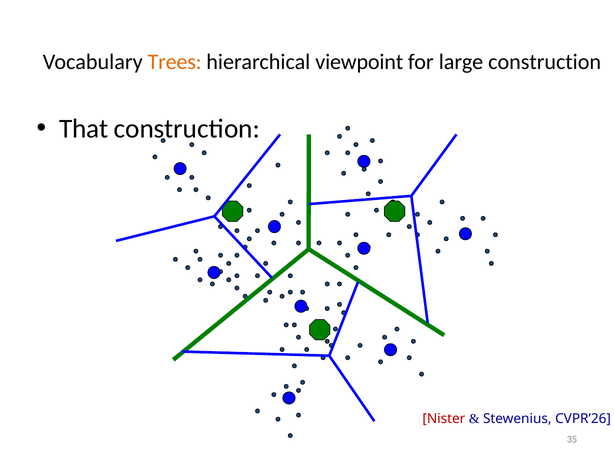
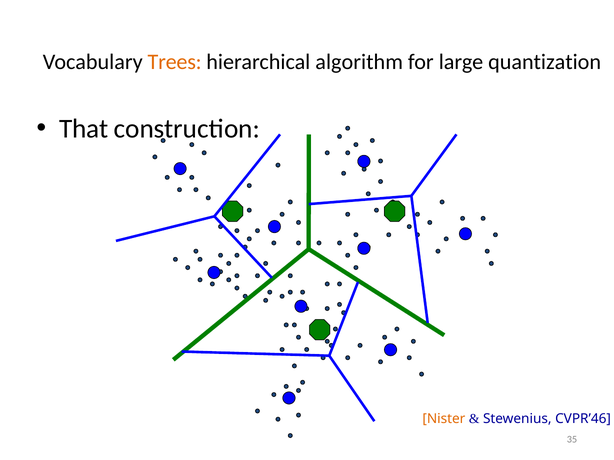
viewpoint: viewpoint -> algorithm (359, 62)
large construction: construction -> quantization (545, 62)
Nister colour: red -> orange (444, 419)
CVPR’26: CVPR’26 -> CVPR’46 (583, 419)
